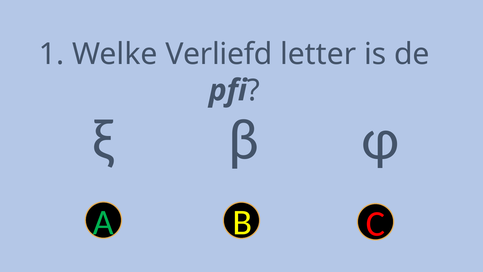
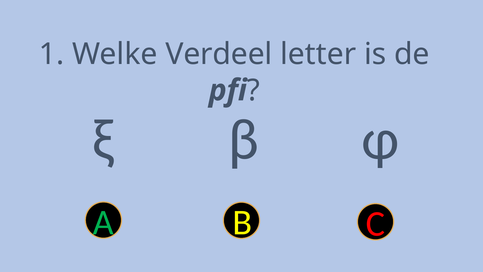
Verliefd: Verliefd -> Verdeel (219, 54)
